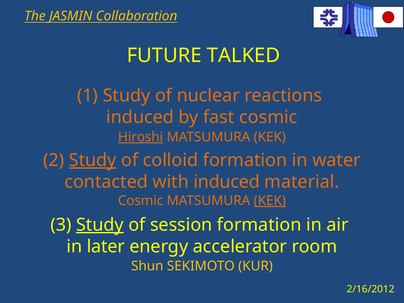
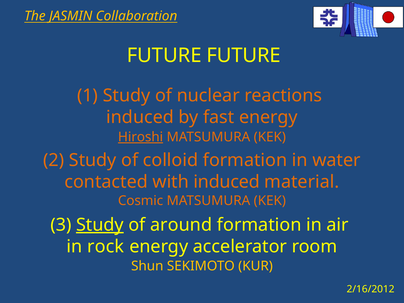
FUTURE TALKED: TALKED -> FUTURE (244, 56)
fast cosmic: cosmic -> energy (268, 117)
Study underline: present -> none (93, 160)
KEK underline: present -> none (270, 201)
session: session -> around (181, 225)
later: later -> rock (106, 247)
